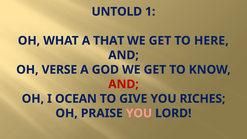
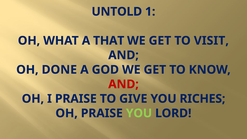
HERE: HERE -> VISIT (211, 41)
VERSE: VERSE -> DONE (59, 70)
I OCEAN: OCEAN -> PRAISE (76, 99)
YOU colour: pink -> light green (139, 113)
